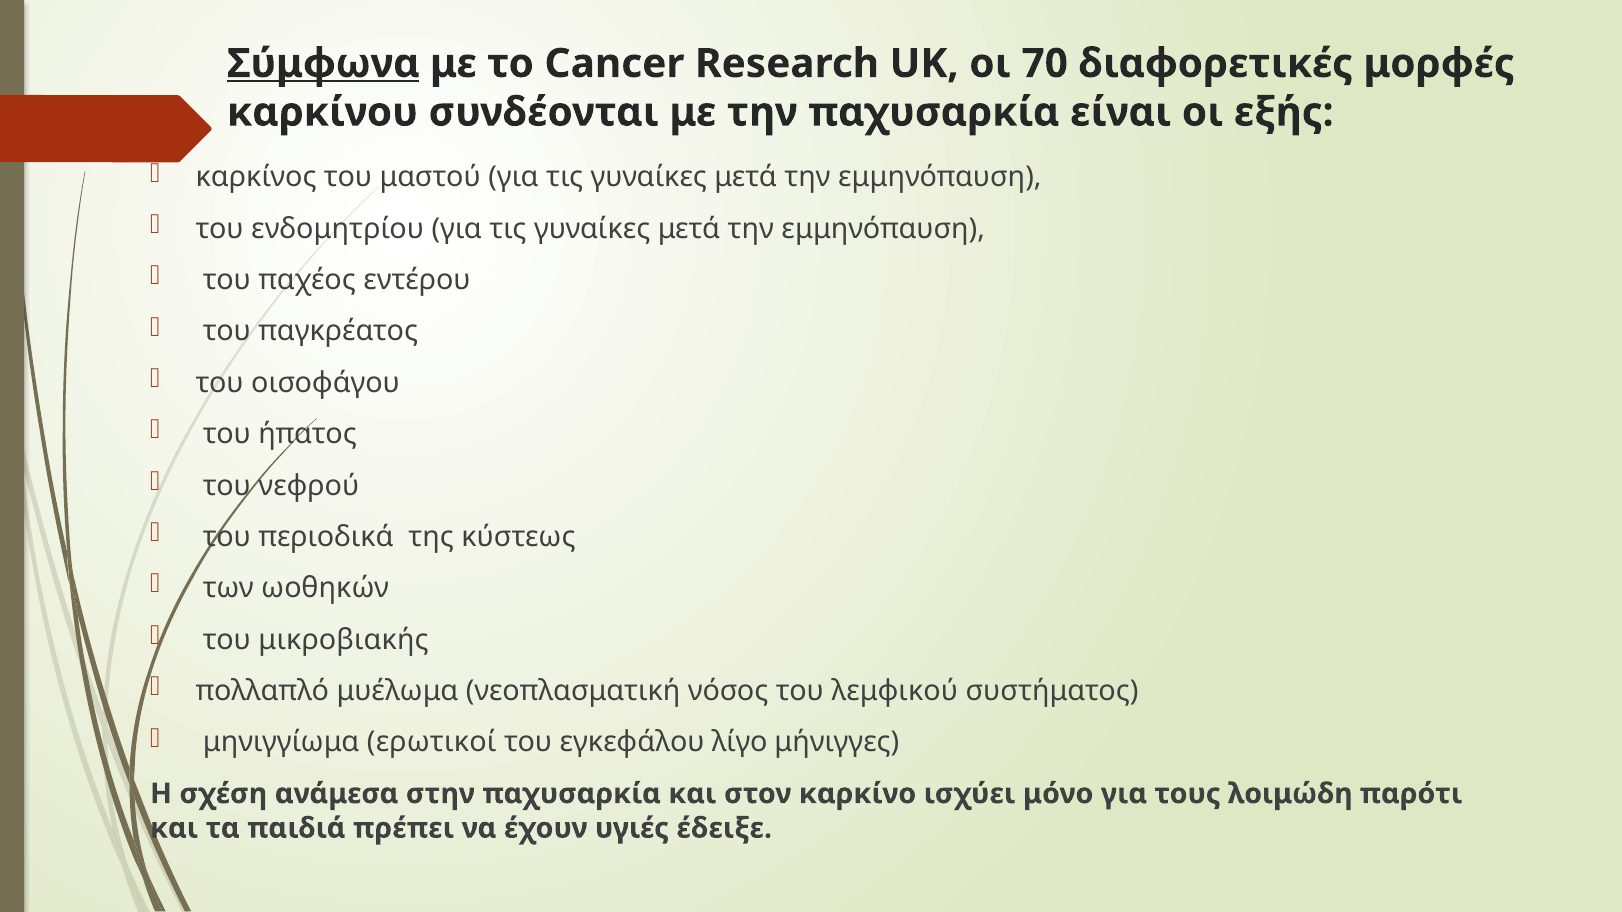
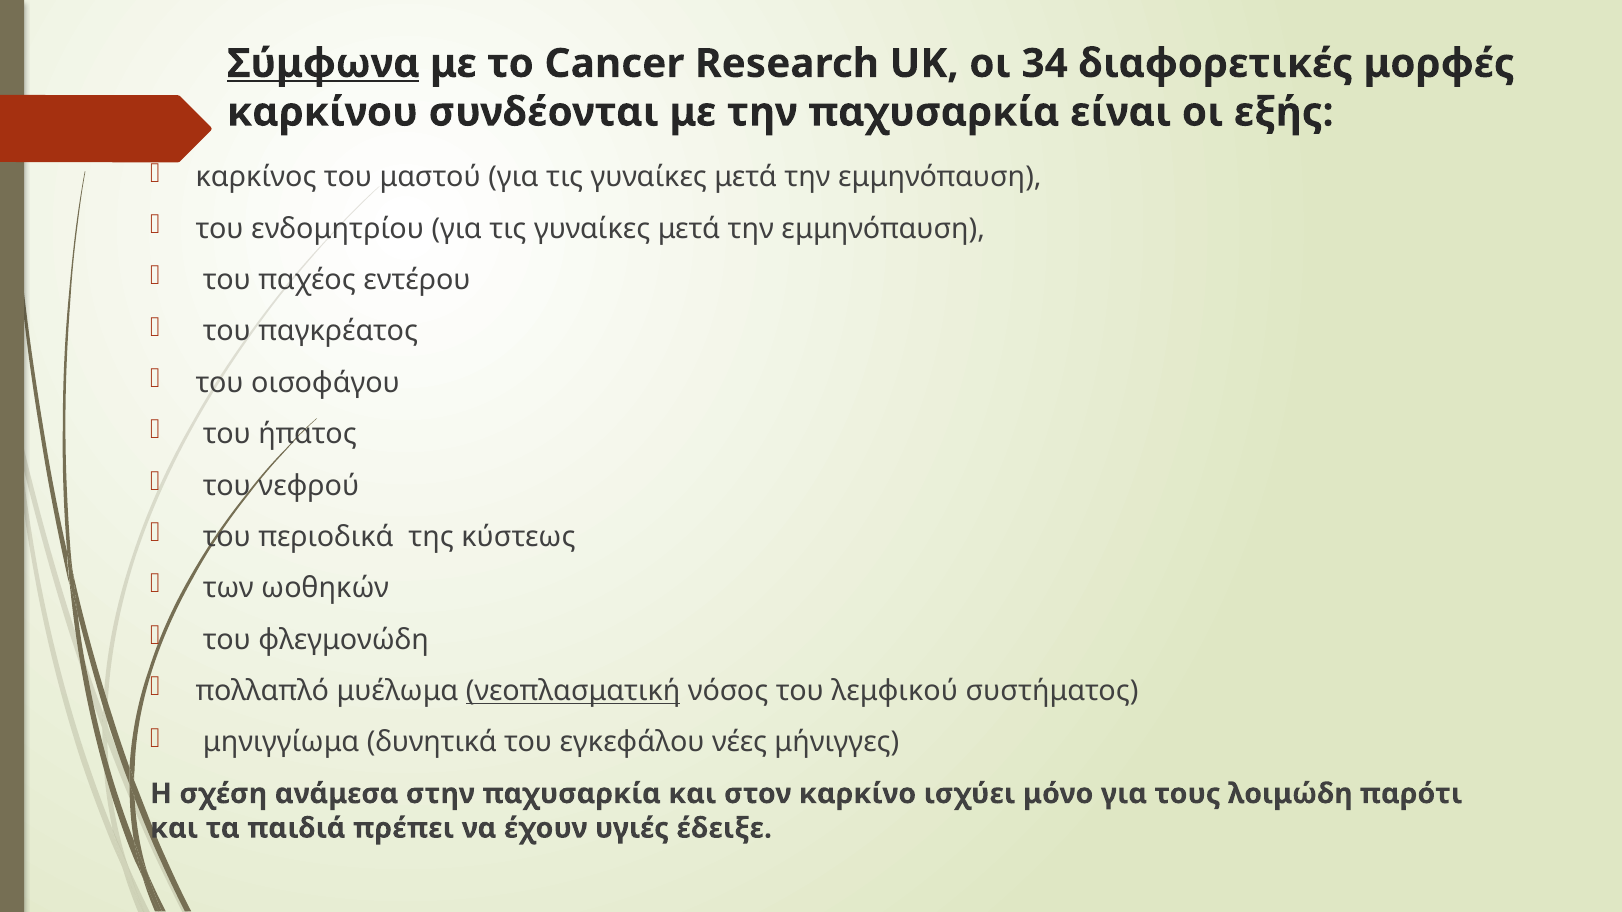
70: 70 -> 34 (1045, 64)
μικροβιακής: μικροβιακής -> φλεγμονώδη (344, 640)
νεοπλασματική underline: none -> present (573, 691)
ερωτικοί: ερωτικοί -> δυνητικά (432, 743)
λίγο: λίγο -> νέες (740, 743)
